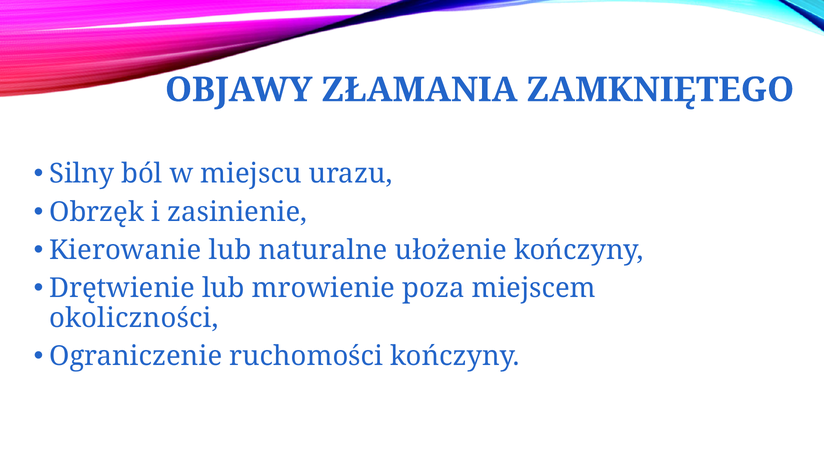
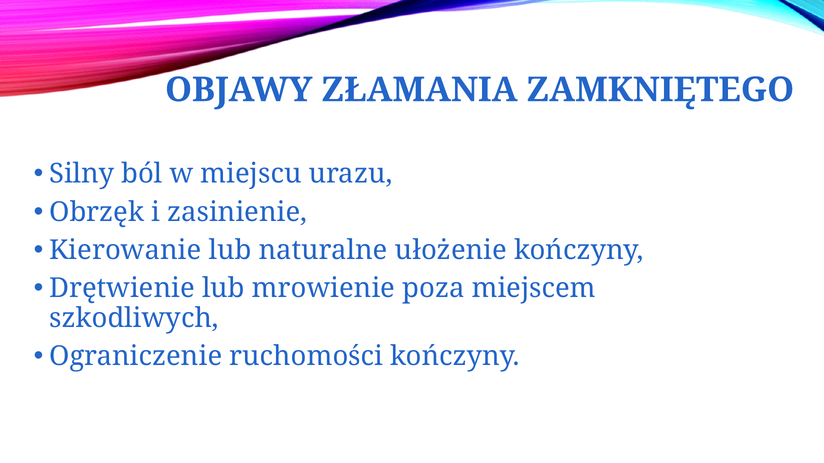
okoliczności: okoliczności -> szkodliwych (134, 318)
